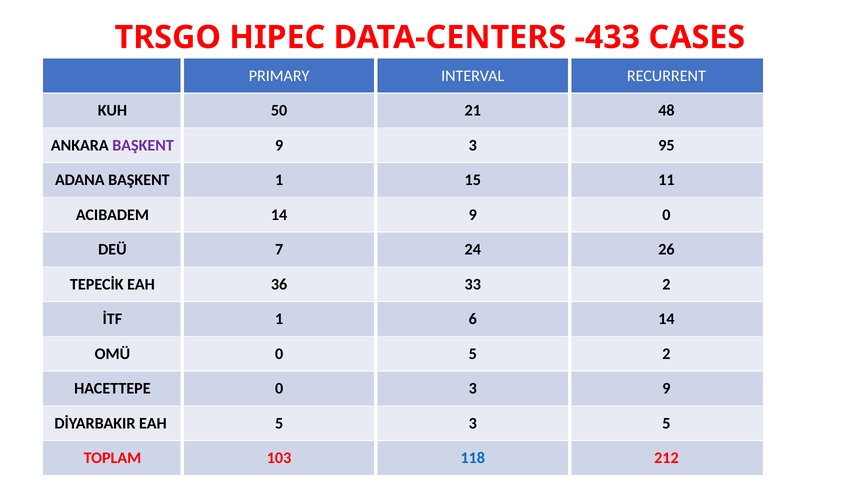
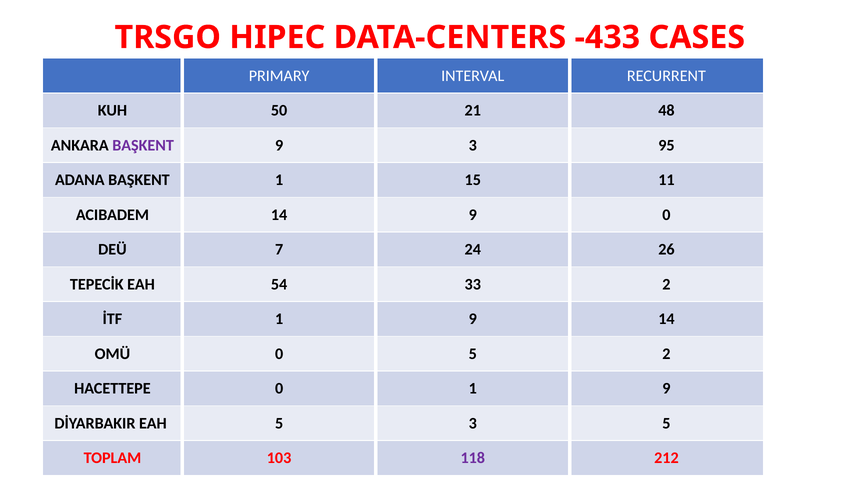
36: 36 -> 54 (279, 284)
İTF 1 6: 6 -> 9 (473, 319)
0 3: 3 -> 1 (473, 388)
118 colour: blue -> purple (473, 458)
